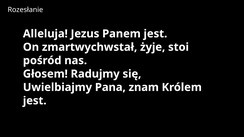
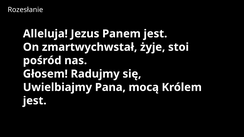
znam: znam -> mocą (144, 87)
